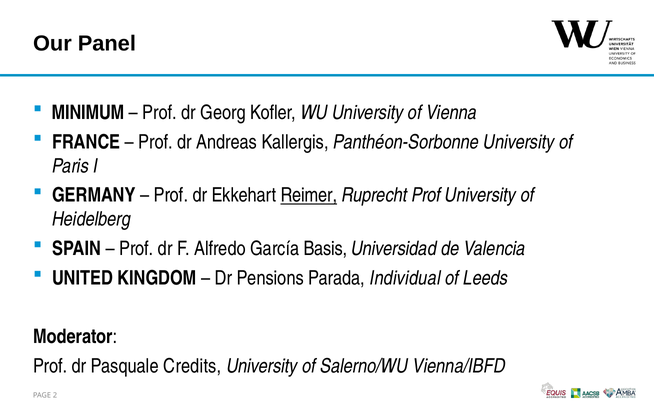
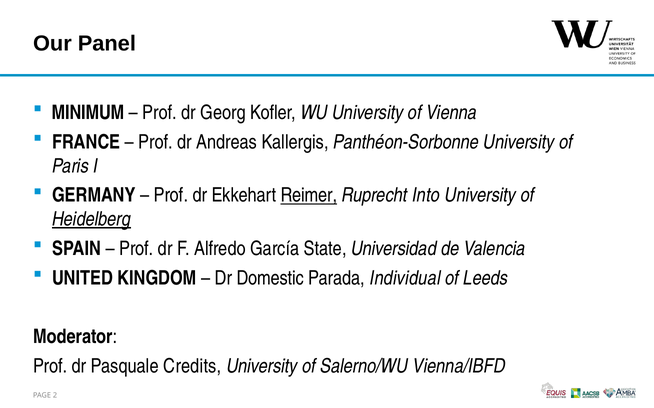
Ruprecht Prof: Prof -> Into (426, 196)
Heidelberg underline: none -> present (92, 220)
Basis: Basis -> State (325, 249)
Pensions: Pensions -> Domestic (270, 278)
